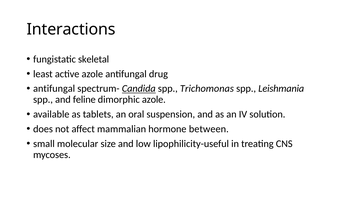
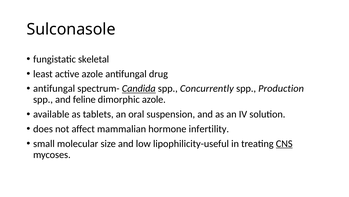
Interactions: Interactions -> Sulconasole (71, 29)
Trichomonas: Trichomonas -> Concurrently (207, 88)
Leishmania: Leishmania -> Production (281, 88)
between: between -> infertility (209, 129)
CNS underline: none -> present (284, 143)
